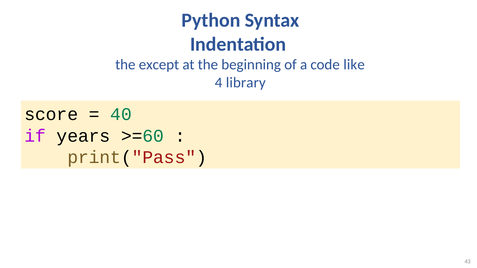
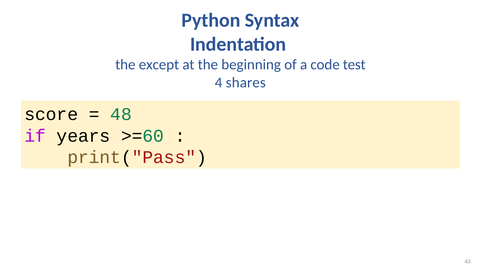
like: like -> test (354, 65)
library: library -> shares (246, 83)
40: 40 -> 48 (121, 115)
